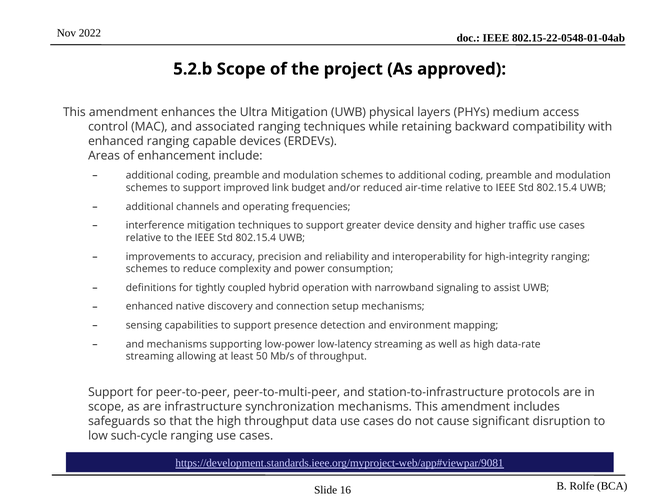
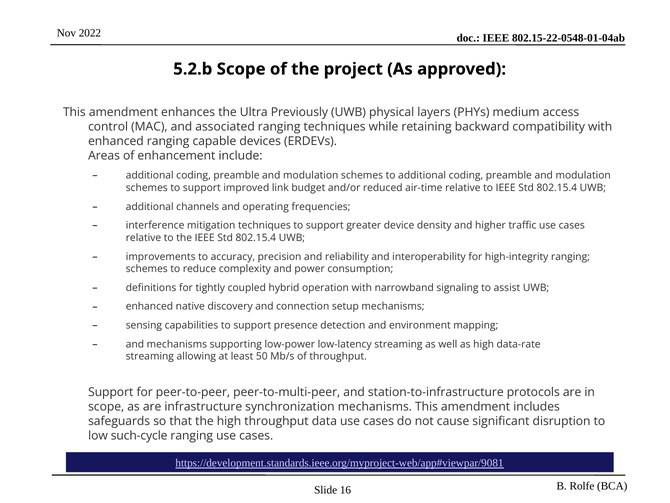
Ultra Mitigation: Mitigation -> Previously (299, 112)
